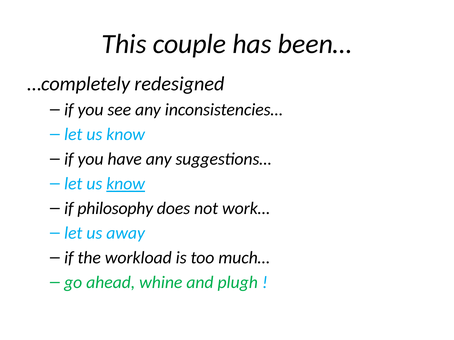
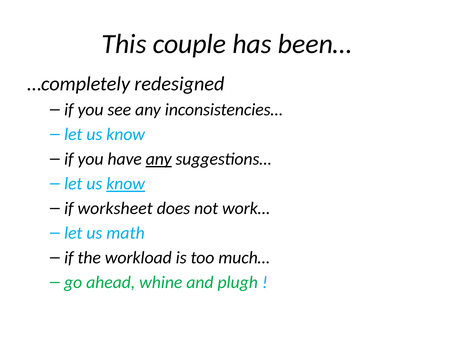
any underline: none -> present (159, 159)
philosophy: philosophy -> worksheet (115, 209)
away: away -> math (126, 233)
